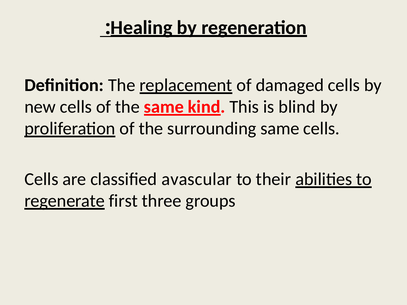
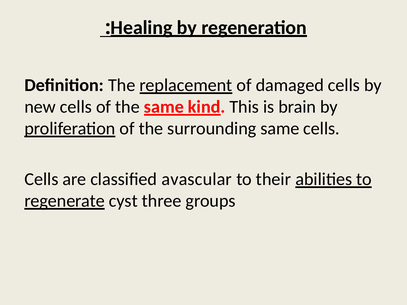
blind: blind -> brain (297, 107)
first: first -> cyst (123, 201)
